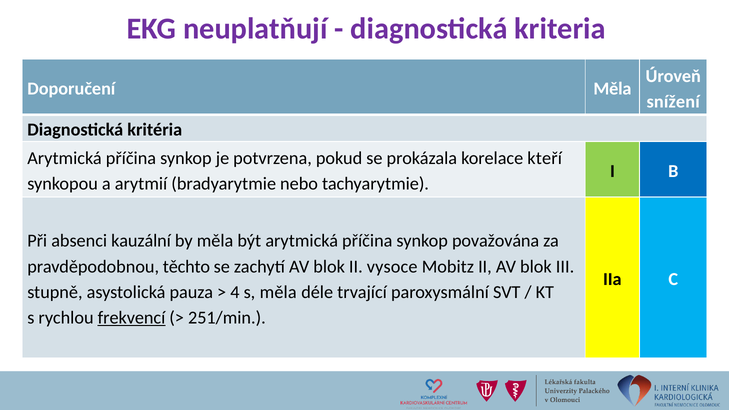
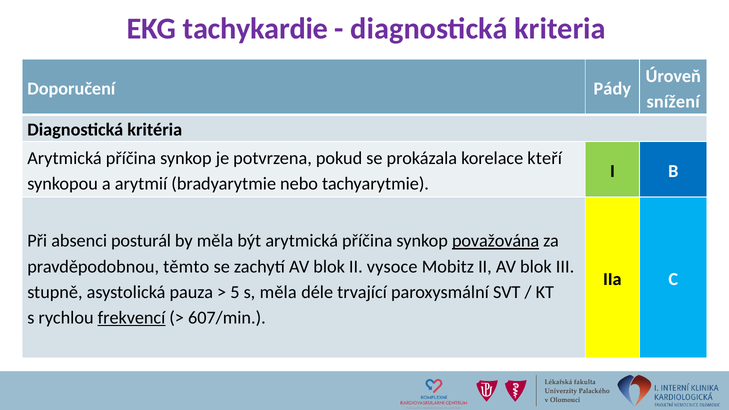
neuplatňují: neuplatňují -> tachykardie (255, 29)
Doporučení Měla: Měla -> Pády (612, 89)
kauzální: kauzální -> posturál (141, 241)
považována underline: none -> present (496, 241)
těchto: těchto -> těmto (186, 267)
4: 4 -> 5 (235, 292)
251/min: 251/min -> 607/min (227, 318)
